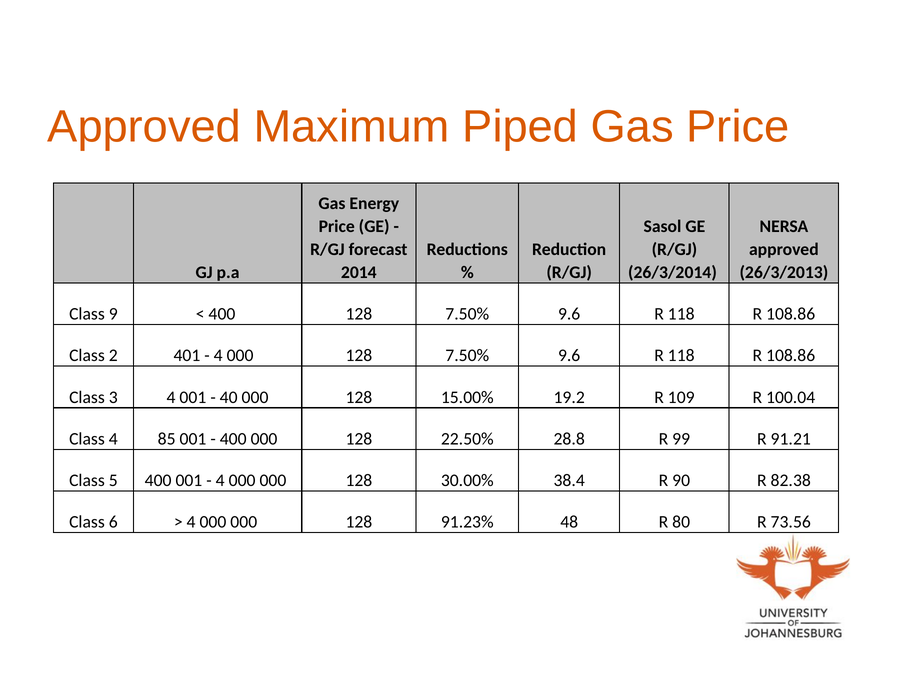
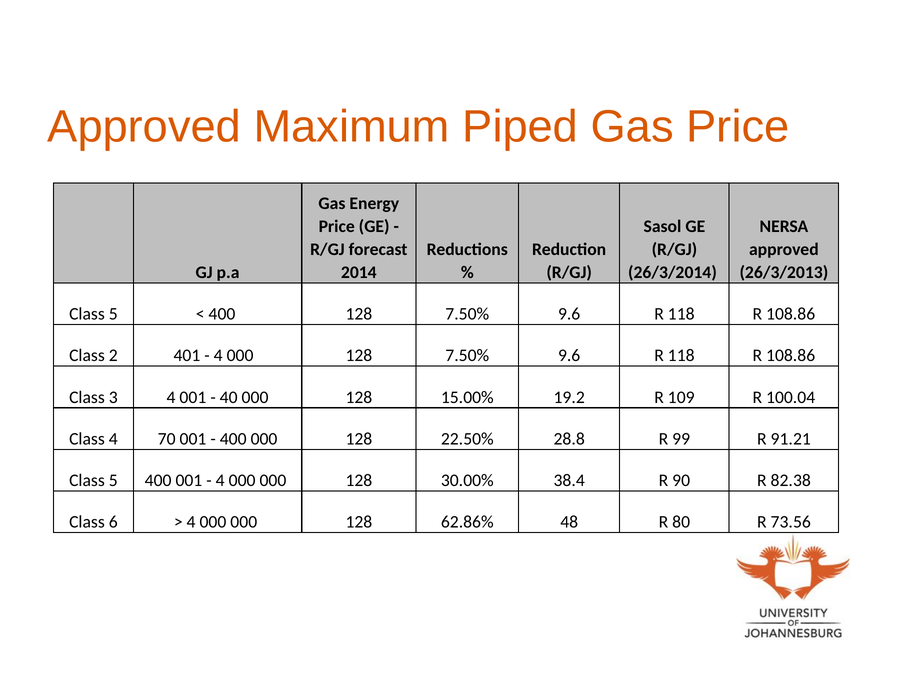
9: 9 -> 5 (113, 314)
85: 85 -> 70 (167, 439)
91.23%: 91.23% -> 62.86% (467, 522)
